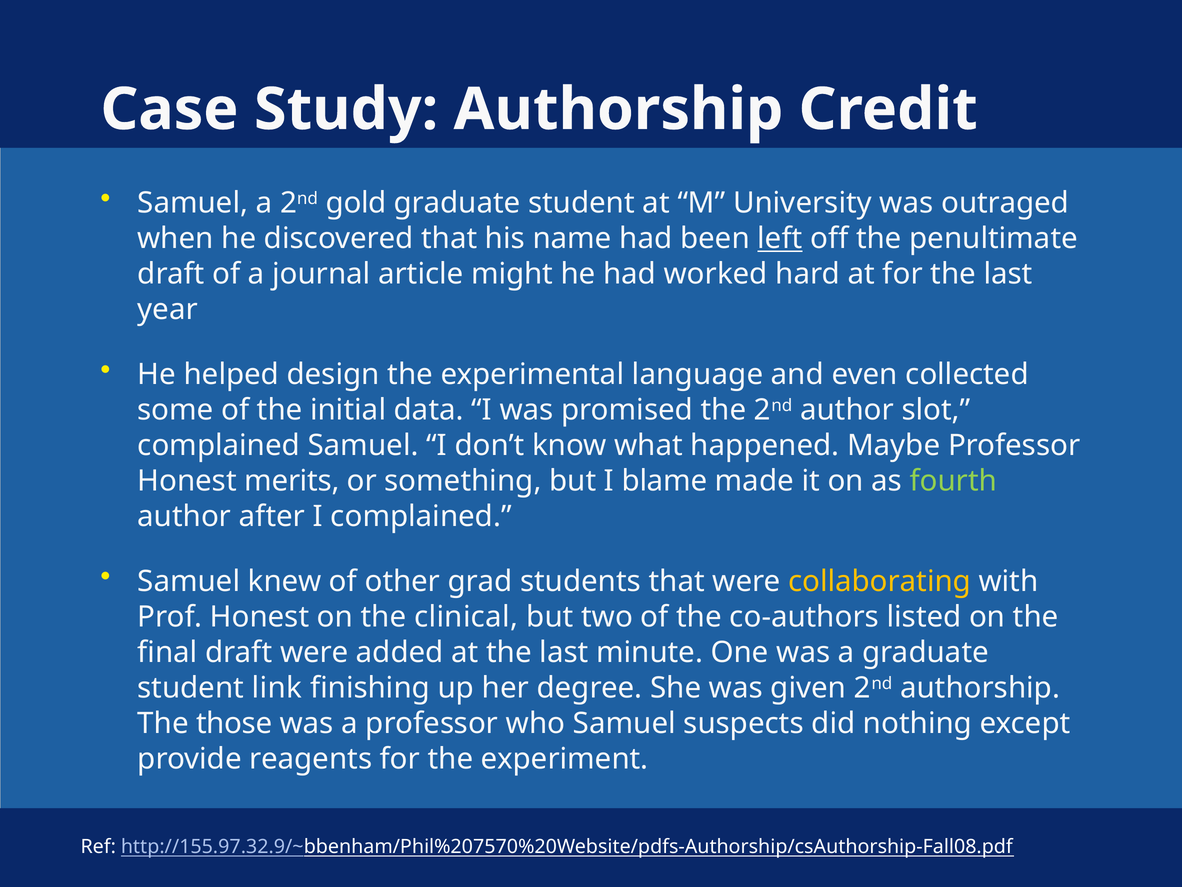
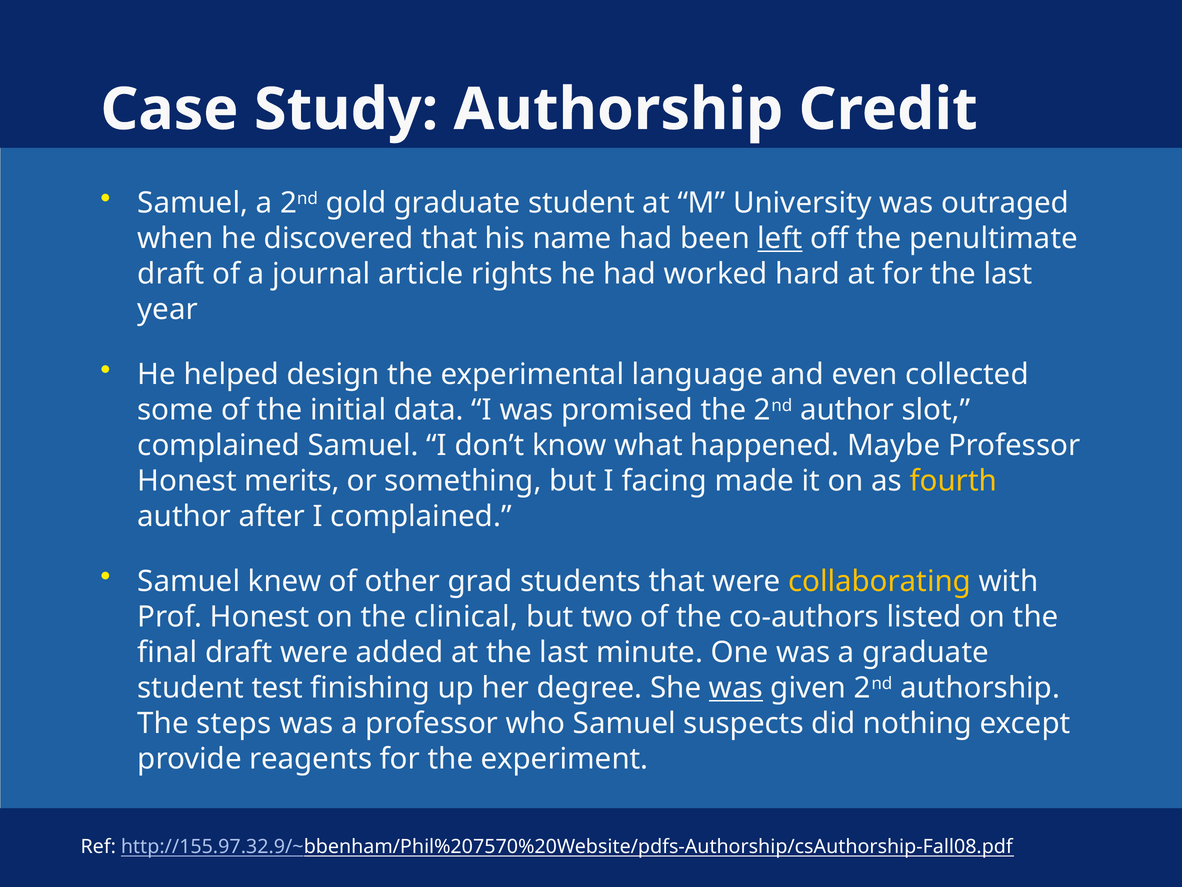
might: might -> rights (512, 274)
blame: blame -> facing (664, 481)
fourth colour: light green -> yellow (953, 481)
link: link -> test (277, 688)
was underline: none -> present (736, 688)
those: those -> steps (234, 723)
